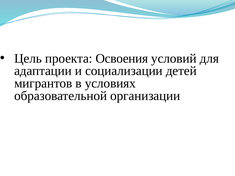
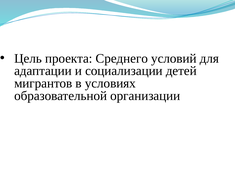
Освоения: Освоения -> Среднего (122, 58)
